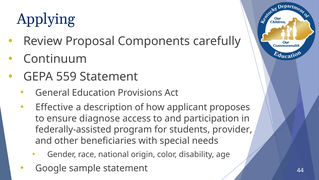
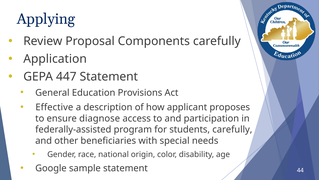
Continuum: Continuum -> Application (55, 59)
559: 559 -> 447 (66, 76)
students provider: provider -> carefully (232, 129)
